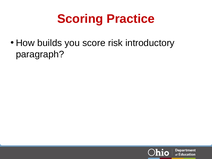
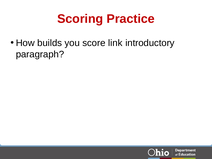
risk: risk -> link (115, 43)
